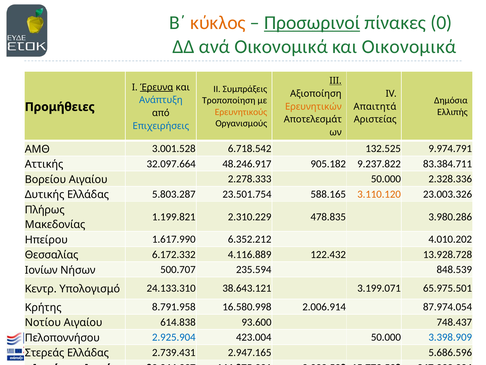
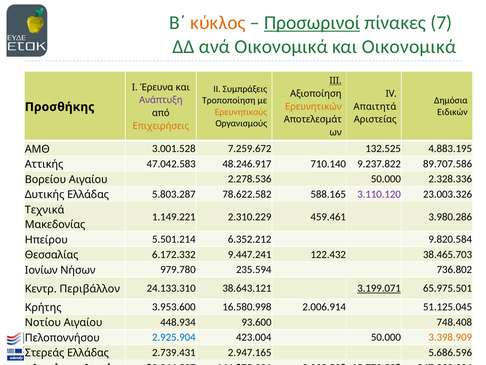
πίνακες 0: 0 -> 7 (441, 23)
Έρευνα underline: present -> none (157, 87)
Ανάπτυξη colour: blue -> purple (161, 100)
Προμήθειες: Προμήθειες -> Προσθήκης (60, 107)
Ελλιπής: Ελλιπής -> Ειδικών (452, 112)
Επιχειρήσεις colour: blue -> orange (161, 126)
6.718.542: 6.718.542 -> 7.259.672 (250, 148)
9.974.791: 9.974.791 -> 4.883.195 (450, 148)
32.097.664: 32.097.664 -> 47.042.583 (171, 164)
905.182: 905.182 -> 710.140 (328, 164)
83.384.711: 83.384.711 -> 89.707.586 (448, 164)
2.278.333: 2.278.333 -> 2.278.536 (250, 179)
23.501.754: 23.501.754 -> 78.622.582 (247, 194)
3.110.120 colour: orange -> purple (379, 194)
Πλήρως: Πλήρως -> Τεχνικά (45, 210)
1.199.821: 1.199.821 -> 1.149.221 (174, 216)
478.835: 478.835 -> 459.461 (328, 216)
1.617.990: 1.617.990 -> 5.501.214 (174, 239)
4.010.202: 4.010.202 -> 9.820.584 (450, 239)
4.116.889: 4.116.889 -> 9.447.241 (250, 254)
13.928.728: 13.928.728 -> 38.465.703 (448, 254)
500.707: 500.707 -> 979.780 (178, 269)
848.539: 848.539 -> 736.802 (454, 269)
Υπολογισμό: Υπολογισμό -> Περιβάλλον (90, 288)
3.199.071 underline: none -> present (379, 288)
8.791.958: 8.791.958 -> 3.953.600 (174, 307)
87.974.054: 87.974.054 -> 51.125.045 (448, 307)
614.838: 614.838 -> 448.934 (178, 322)
748.437: 748.437 -> 748.408 (454, 322)
3.398.909 colour: blue -> orange (450, 337)
